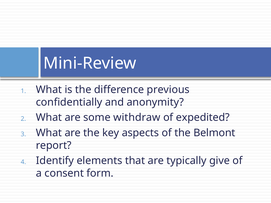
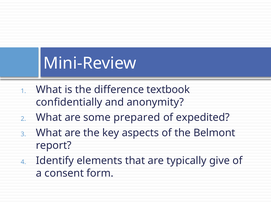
previous: previous -> textbook (168, 90)
withdraw: withdraw -> prepared (137, 118)
